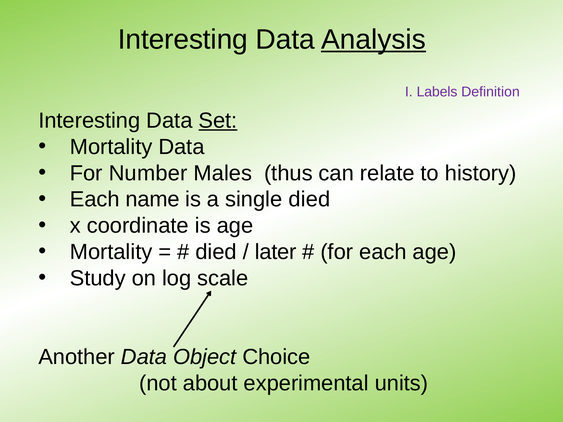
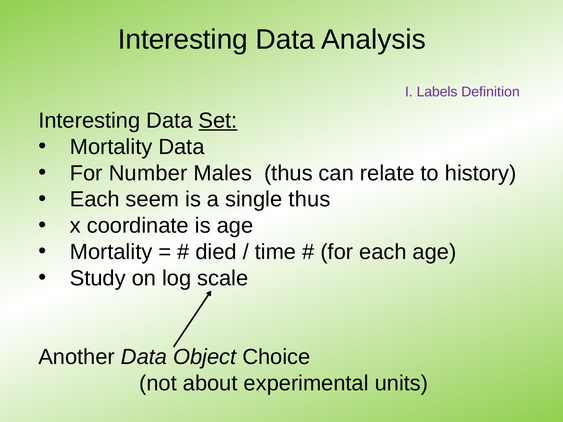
Analysis underline: present -> none (374, 39)
name: name -> seem (152, 200)
single died: died -> thus (309, 200)
later: later -> time (275, 252)
